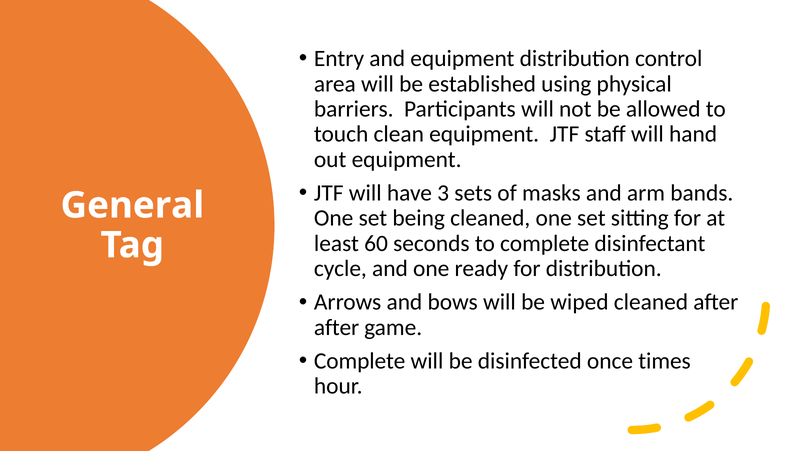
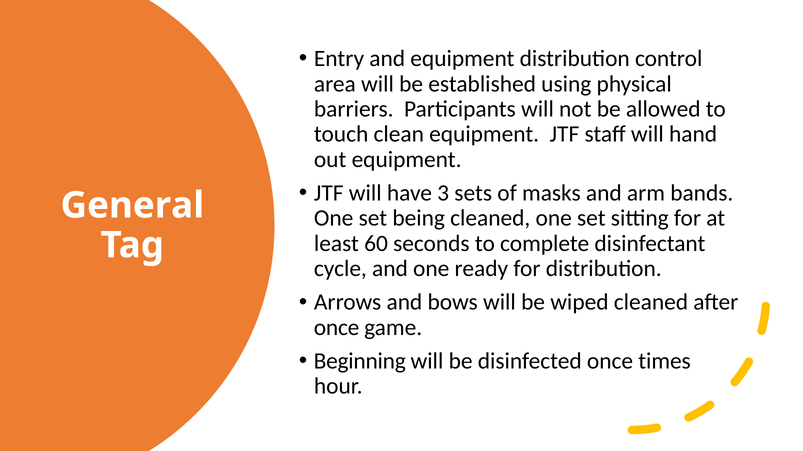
after: after -> once (337, 328)
Complete: Complete -> Beginning (360, 362)
